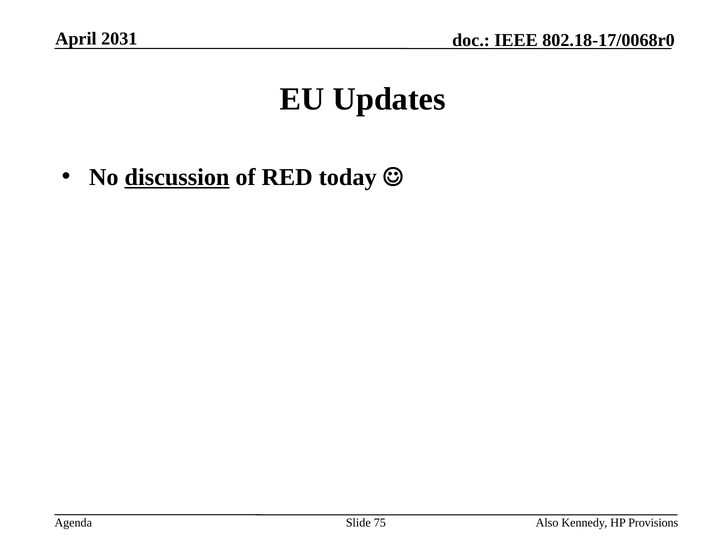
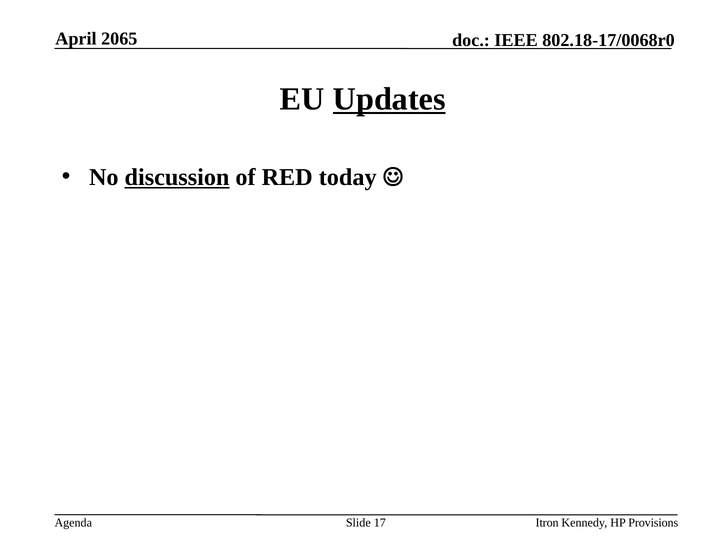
2031: 2031 -> 2065 (119, 39)
Updates underline: none -> present (389, 99)
75: 75 -> 17 (380, 522)
Also: Also -> Itron (547, 522)
